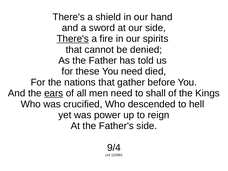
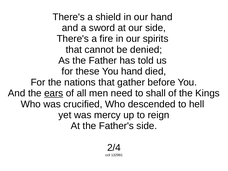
There's underline: present -> none (73, 39)
You need: need -> hand (132, 71)
power: power -> mercy (107, 115)
9/4: 9/4 -> 2/4 (114, 148)
